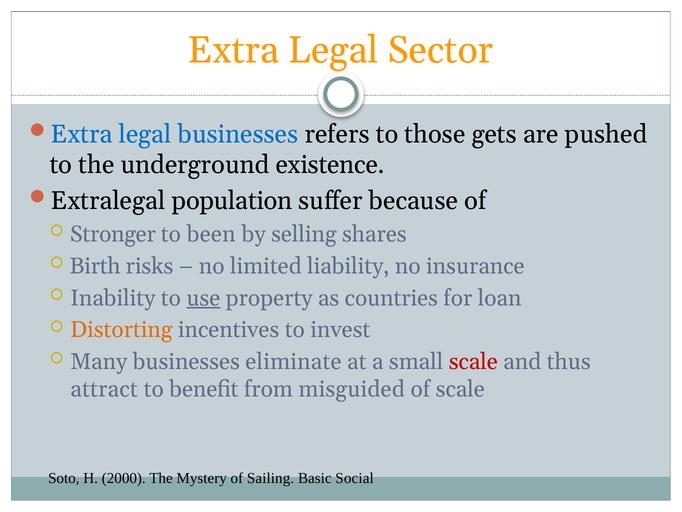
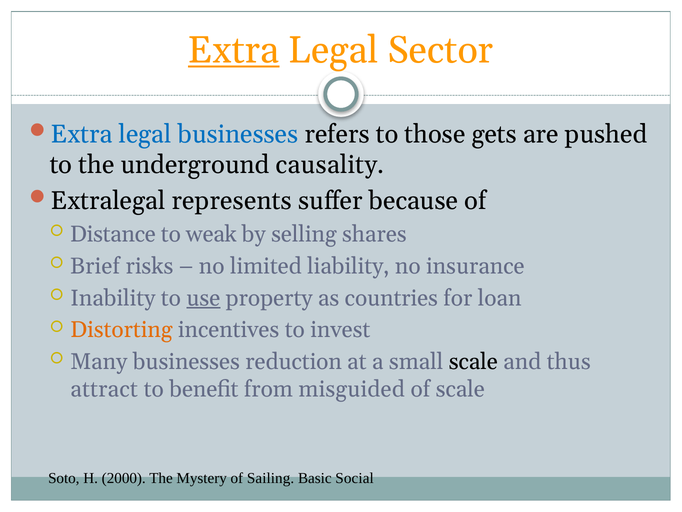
Extra underline: none -> present (234, 50)
existence: existence -> causality (330, 165)
population: population -> represents (232, 201)
Stronger: Stronger -> Distance (113, 234)
been: been -> weak (211, 234)
Birth: Birth -> Brief (95, 266)
eliminate: eliminate -> reduction (294, 361)
scale colour: red -> black (473, 361)
